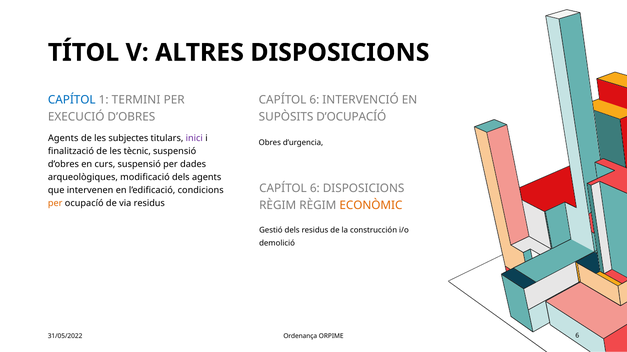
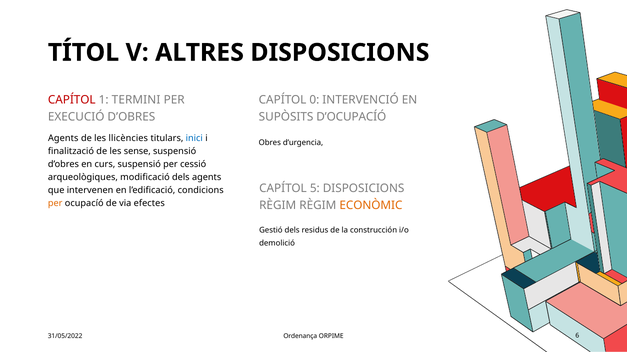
6: 6 -> 0 (314, 100)
CAPÍTOL colour: blue -> red (72, 100)
subjectes: subjectes -> llicències (128, 139)
inici colour: purple -> blue (194, 139)
tècnic: tècnic -> sense (137, 152)
dades: dades -> cessió (193, 165)
6: 6 -> 5 (315, 189)
via residus: residus -> efectes (149, 204)
